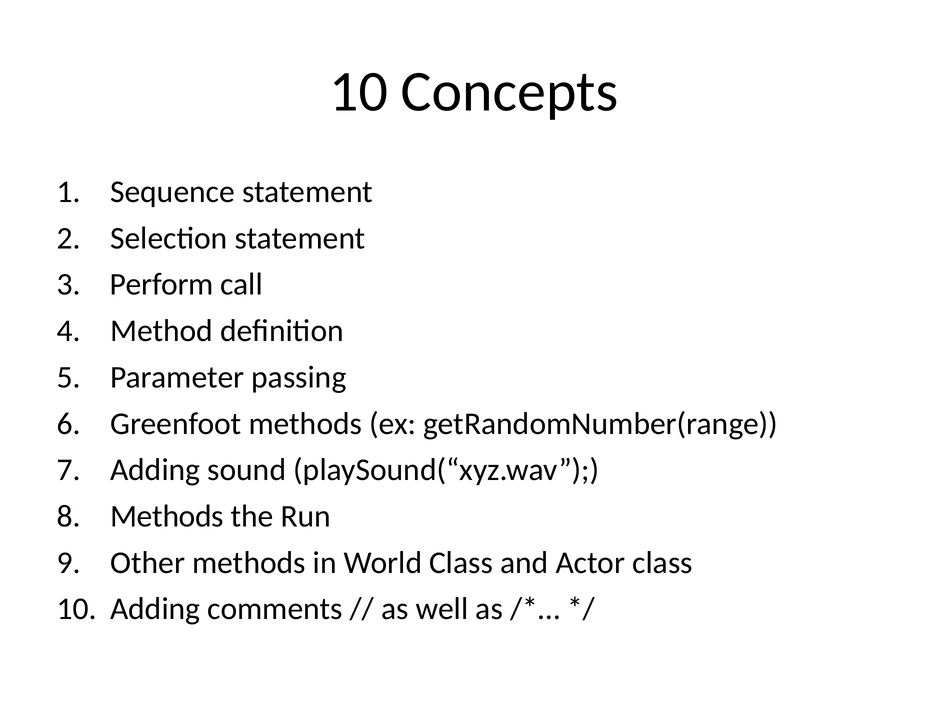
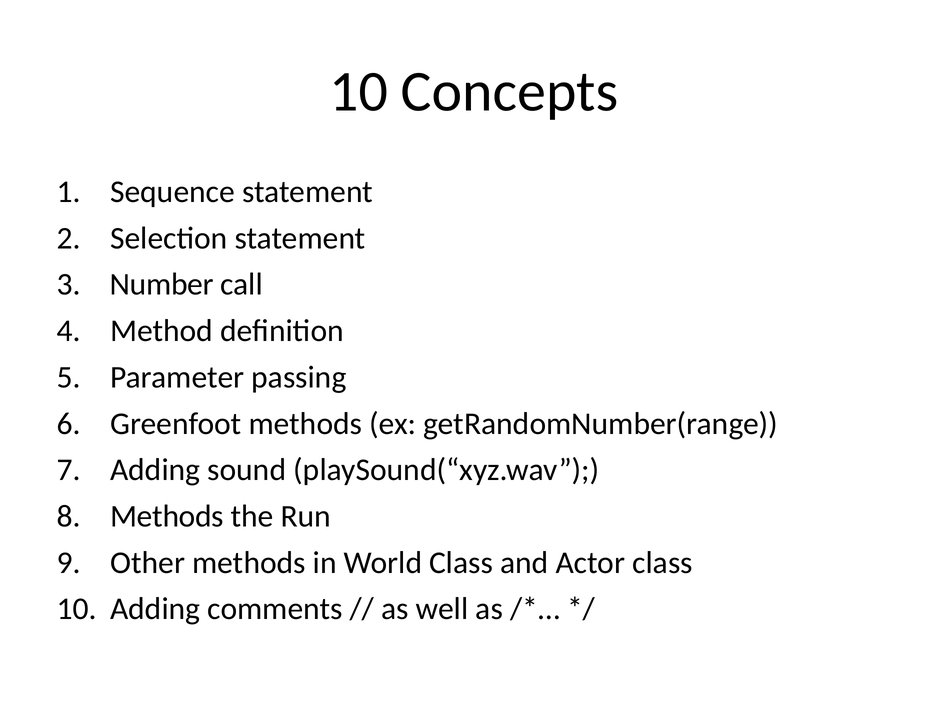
Perform: Perform -> Number (162, 285)
